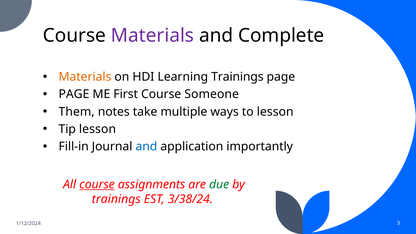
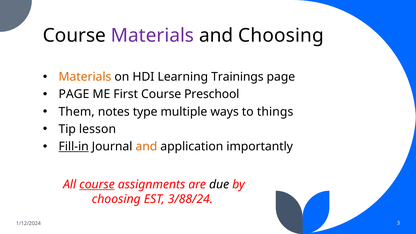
and Complete: Complete -> Choosing (281, 35)
Someone: Someone -> Preschool (212, 94)
take: take -> type (145, 112)
to lesson: lesson -> things (275, 112)
Fill-in underline: none -> present (74, 147)
and colour: blue -> orange (146, 147)
due colour: green -> black (219, 184)
trainings: trainings -> choosing (116, 199)
3/38/24: 3/38/24 -> 3/88/24 (190, 199)
